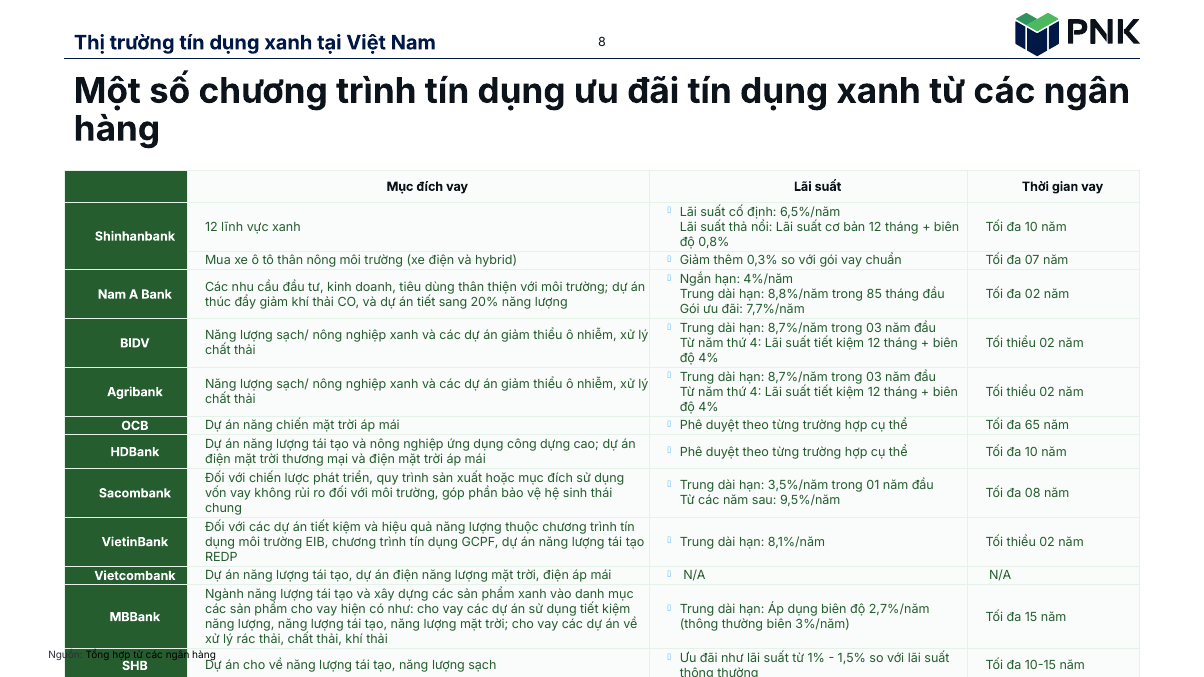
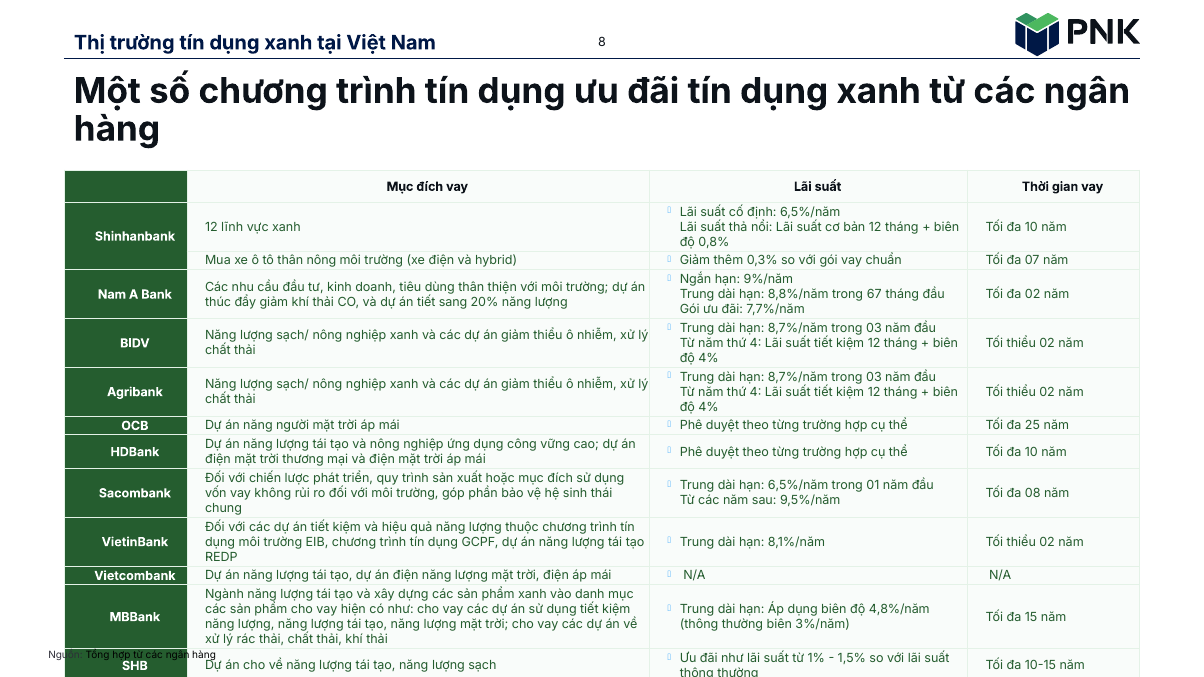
4%/năm: 4%/năm -> 9%/năm (768, 280)
85: 85 -> 67 (874, 295)
năng chiến: chiến -> người (293, 426)
65: 65 -> 25 (1033, 426)
công dựng: dựng -> vững (555, 445)
hạn 3,5%/năm: 3,5%/năm -> 6,5%/năm (798, 486)
2,7%/năm: 2,7%/năm -> 4,8%/năm (899, 610)
